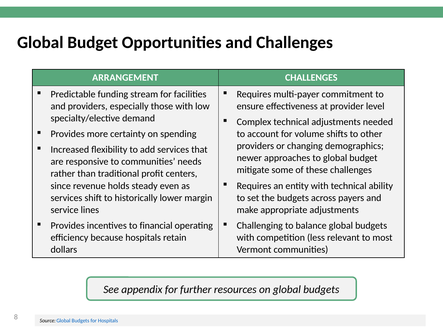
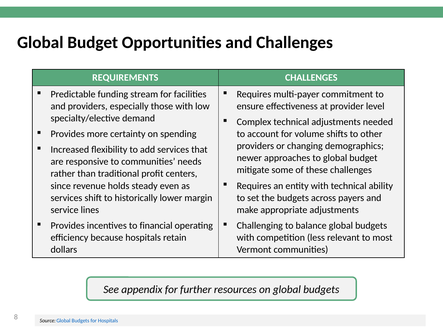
ARRANGEMENT: ARRANGEMENT -> REQUIREMENTS (125, 78)
